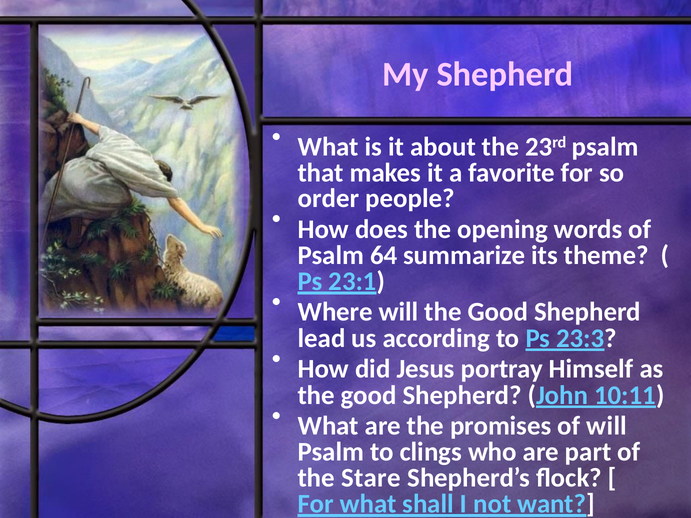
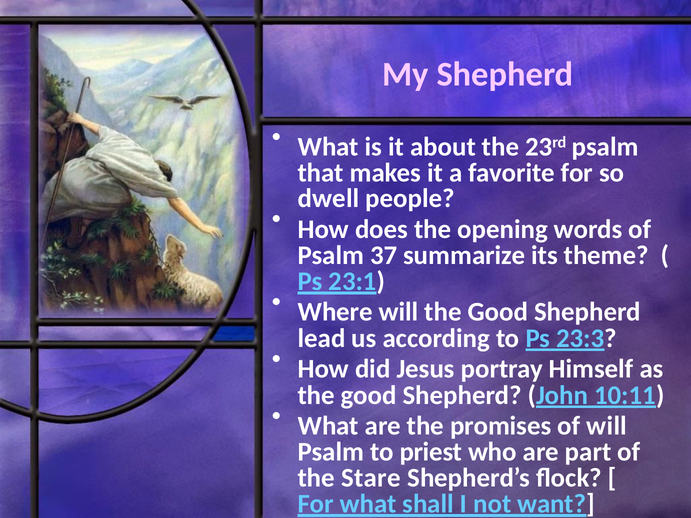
order: order -> dwell (329, 199)
64: 64 -> 37 (384, 255)
clings: clings -> priest (431, 452)
